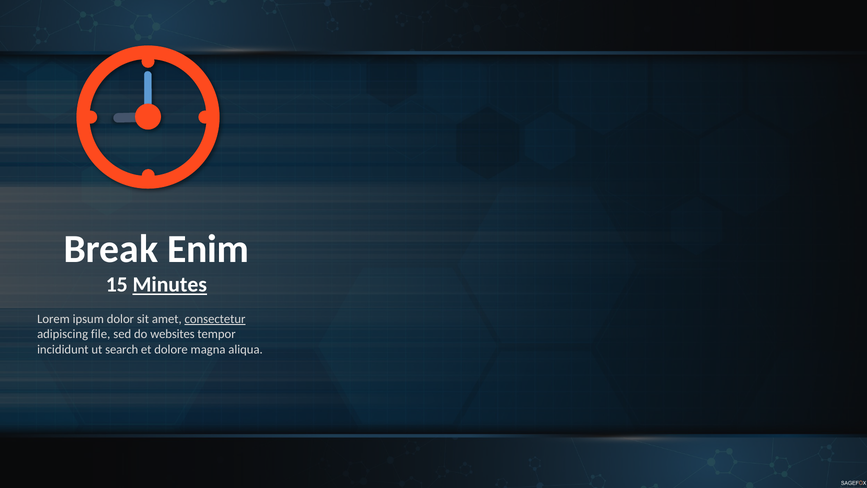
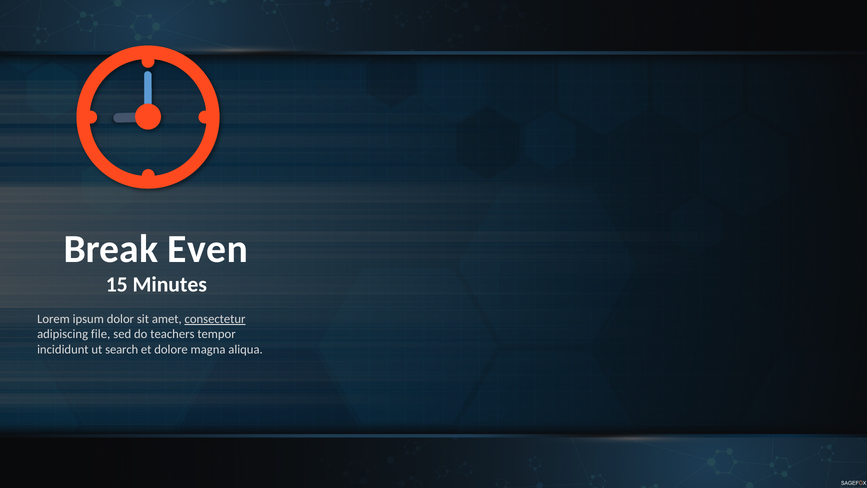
Enim: Enim -> Even (208, 249)
Minutes underline: present -> none (170, 285)
websites: websites -> teachers (172, 334)
